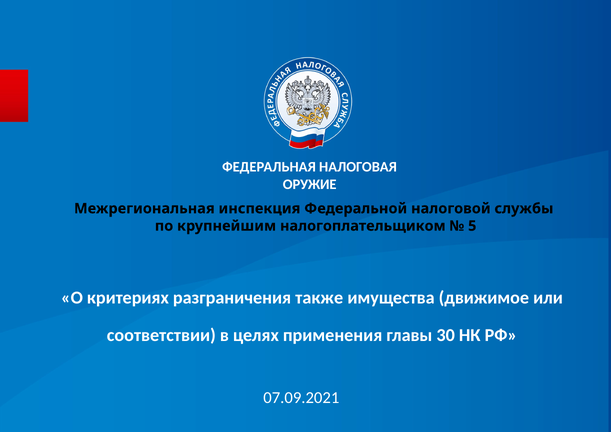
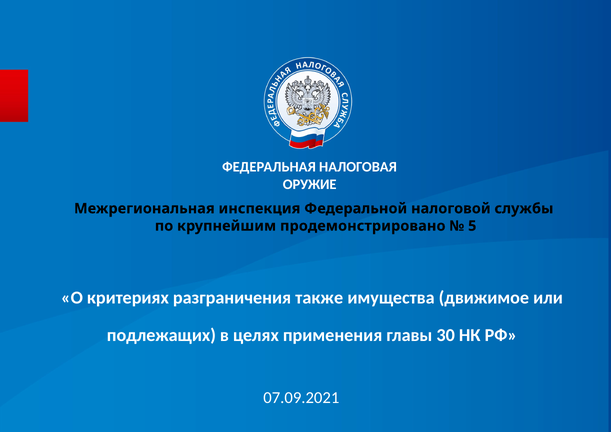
налогоплательщиком: налогоплательщиком -> продемонстрировано (363, 226)
соответствии: соответствии -> подлежащих (161, 335)
